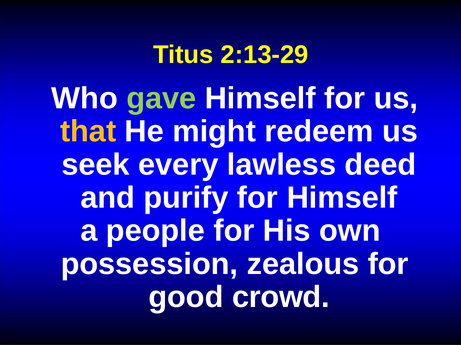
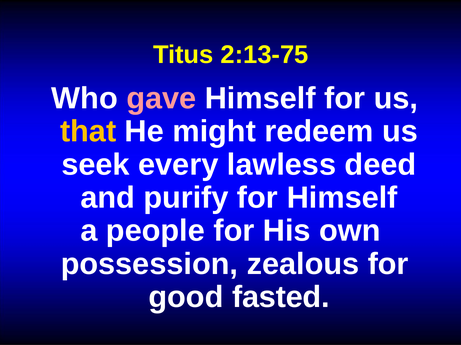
2:13-29: 2:13-29 -> 2:13-75 (264, 55)
gave colour: light green -> pink (161, 99)
crowd: crowd -> fasted (281, 298)
